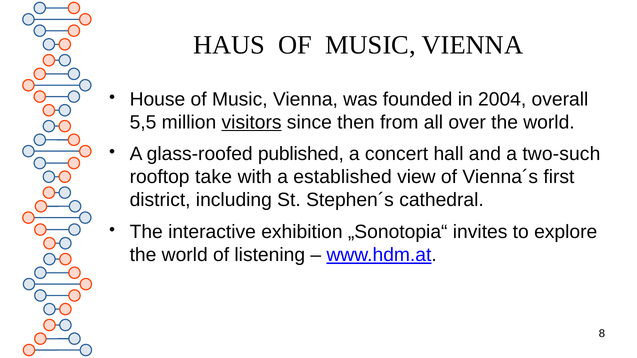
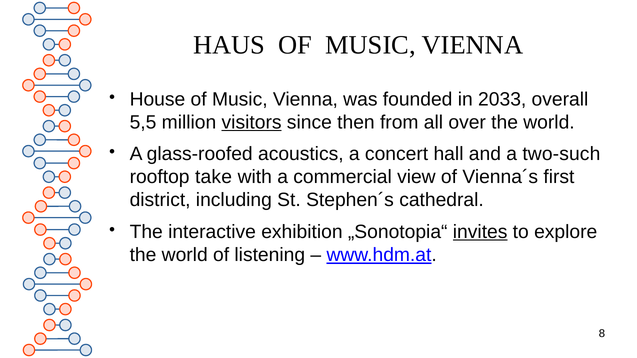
2004: 2004 -> 2033 (502, 99)
published: published -> acoustics (301, 154)
established: established -> commercial (343, 177)
invites underline: none -> present (480, 232)
